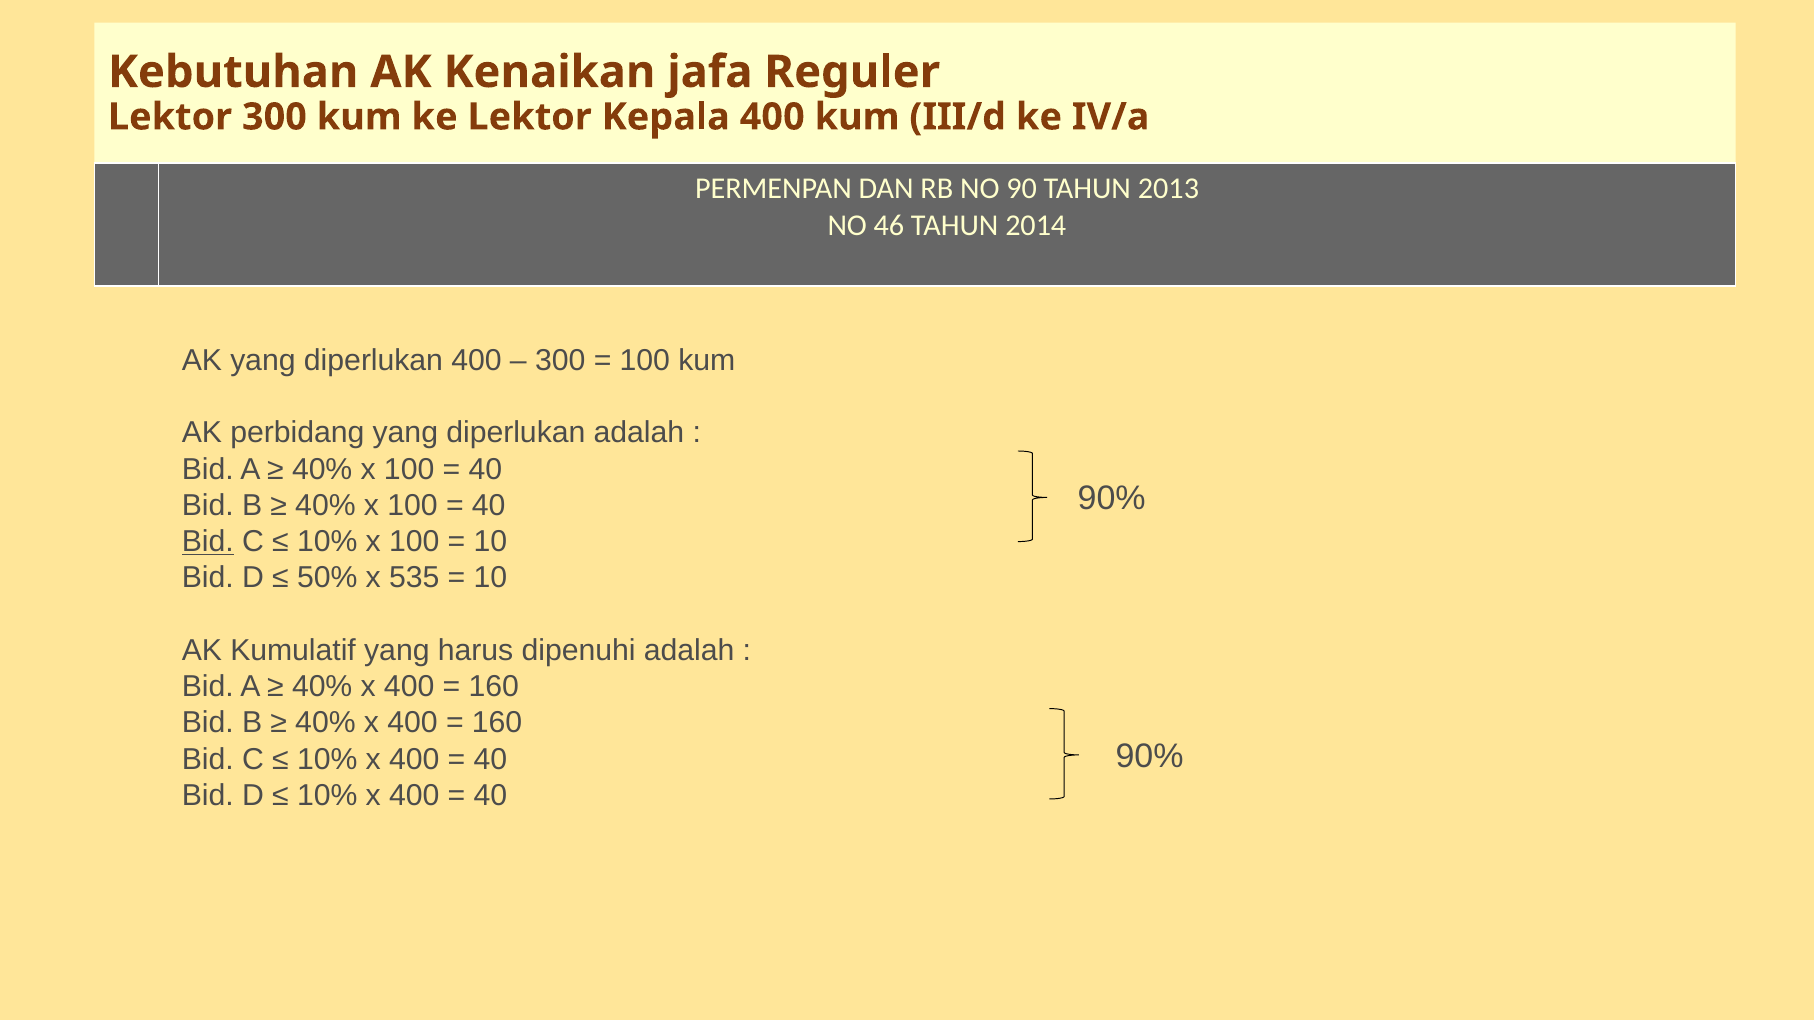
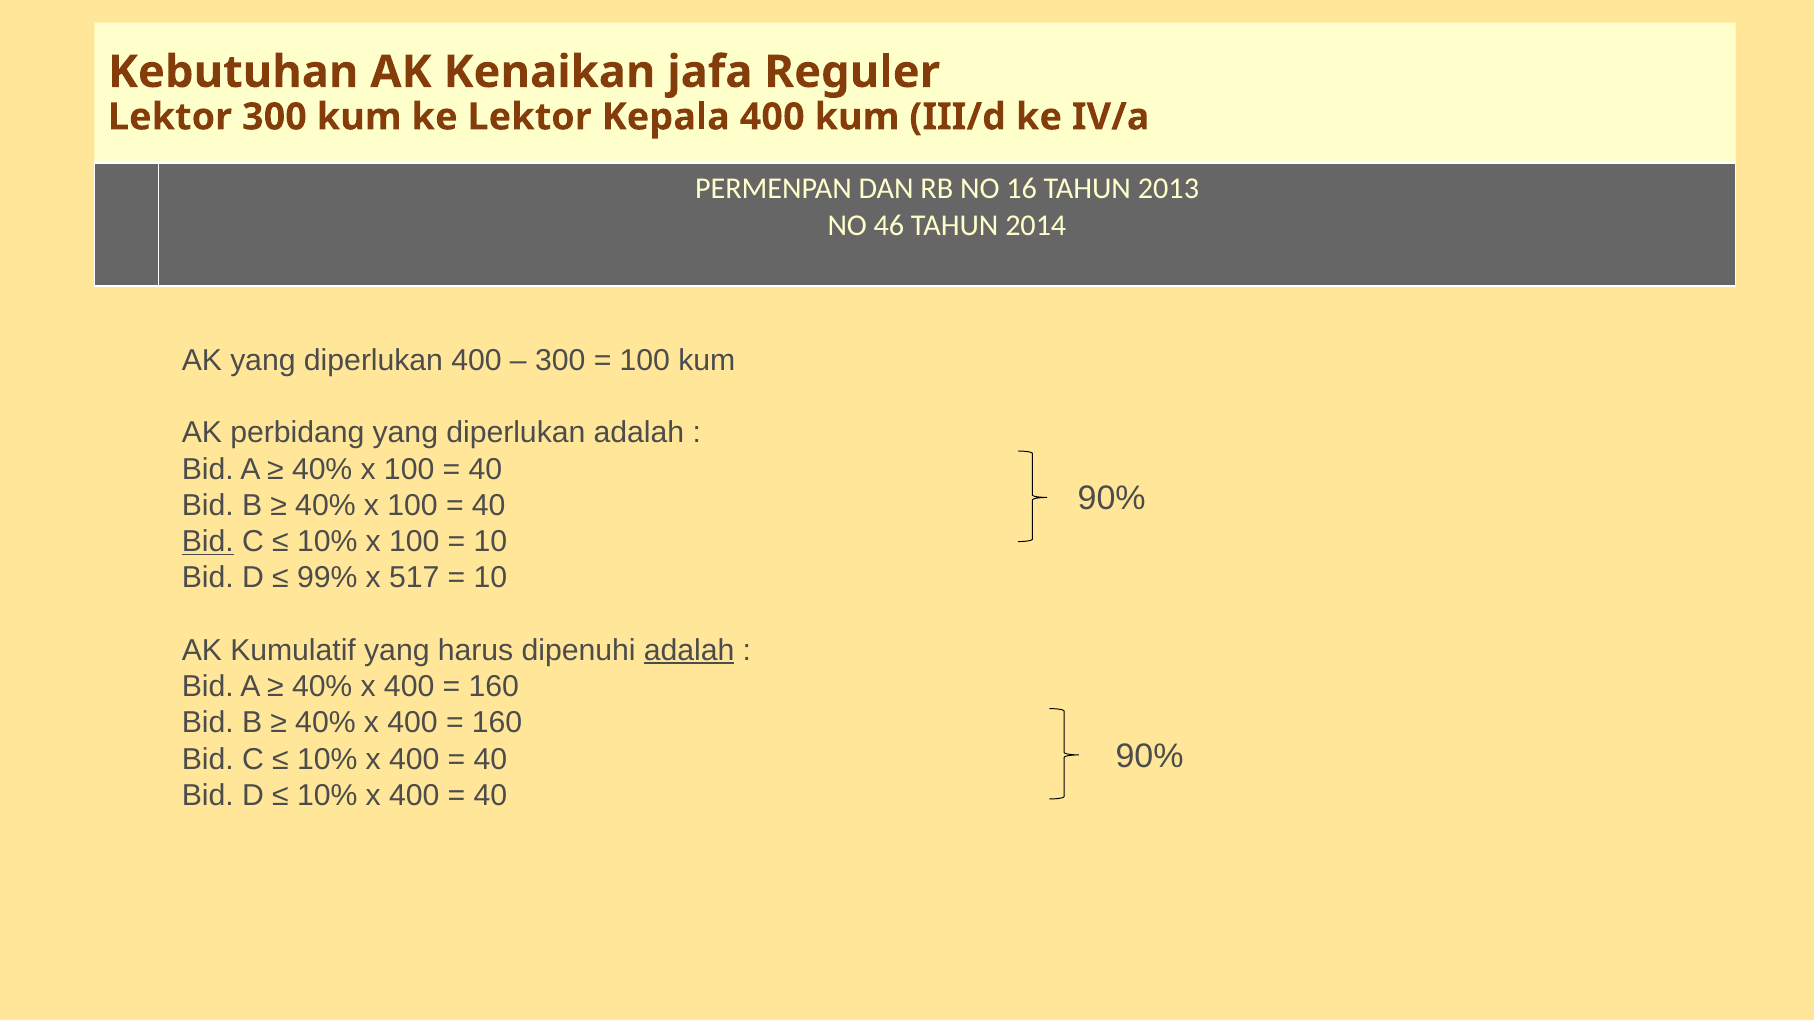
90: 90 -> 16 (1022, 189)
50%: 50% -> 99% (327, 578)
535: 535 -> 517 (414, 578)
adalah underline: none -> present (689, 651)
